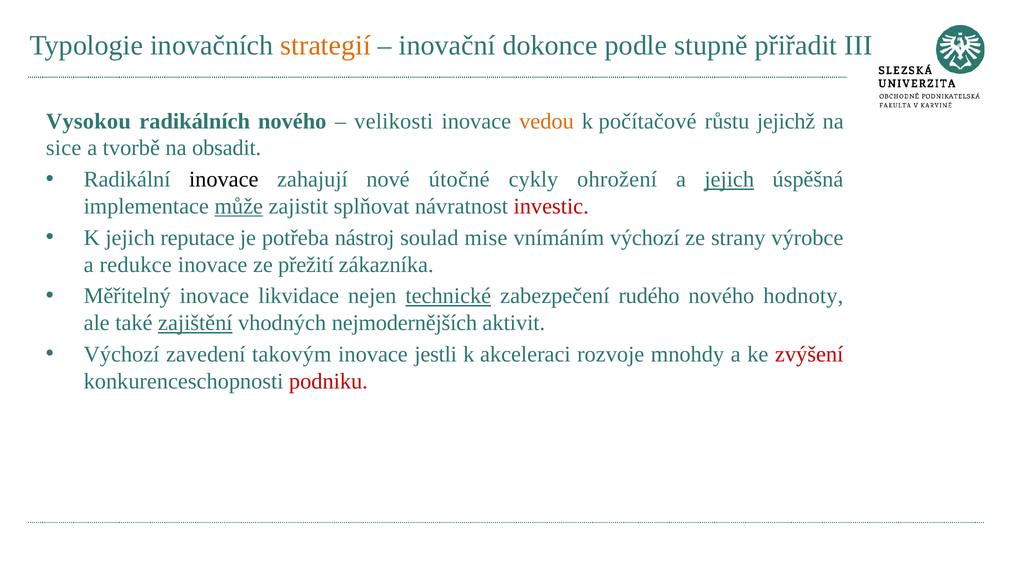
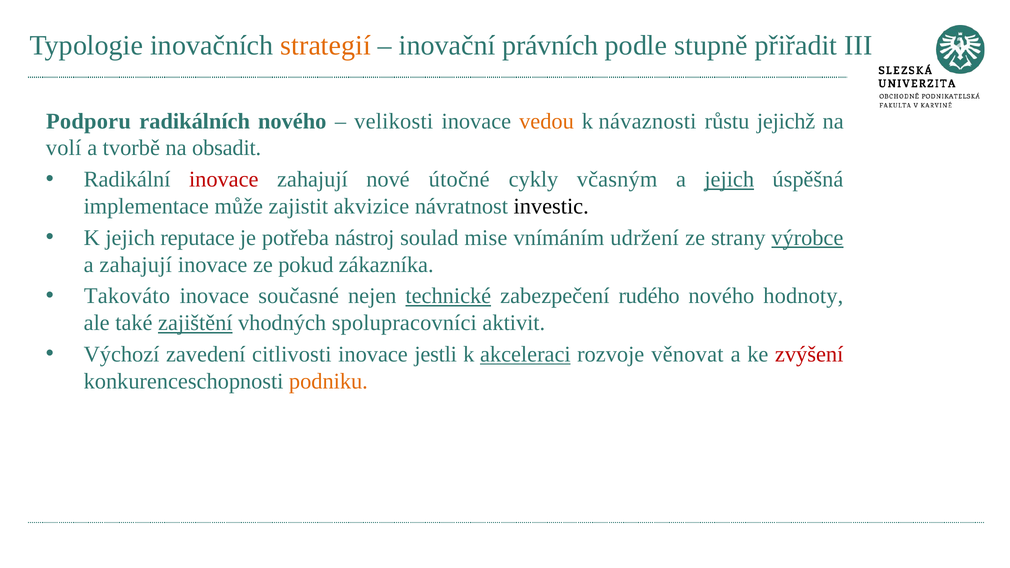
dokonce: dokonce -> právních (550, 45)
Vysokou: Vysokou -> Podporu (88, 121)
počítačové: počítačové -> návaznosti (648, 121)
sice: sice -> volí (64, 148)
inovace colour: black -> red (224, 179)
ohrožení: ohrožení -> včasným (617, 179)
může underline: present -> none (239, 206)
splňovat: splňovat -> akvizice (371, 206)
investic colour: red -> black (551, 206)
vnímáním výchozí: výchozí -> udržení (645, 238)
výrobce underline: none -> present (807, 238)
a redukce: redukce -> zahajují (136, 265)
přežití: přežití -> pokud (306, 265)
Měřitelný: Měřitelný -> Takováto (127, 296)
likvidace: likvidace -> současné (299, 296)
nejmodernějších: nejmodernějších -> spolupracovníci (404, 323)
takovým: takovým -> citlivosti (292, 354)
akceleraci underline: none -> present (525, 354)
mnohdy: mnohdy -> věnovat (687, 354)
podniku colour: red -> orange (328, 381)
